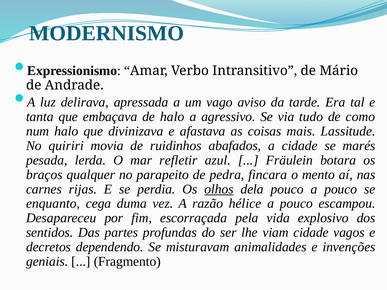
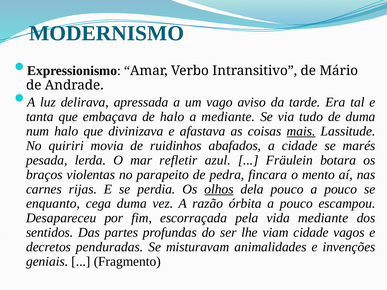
a agressivo: agressivo -> mediante (228, 117)
de como: como -> duma (360, 117)
mais underline: none -> present (301, 131)
qualquer: qualquer -> violentas (91, 175)
hélice: hélice -> órbita (245, 204)
vida explosivo: explosivo -> mediante (323, 218)
dependendo: dependendo -> penduradas (110, 247)
